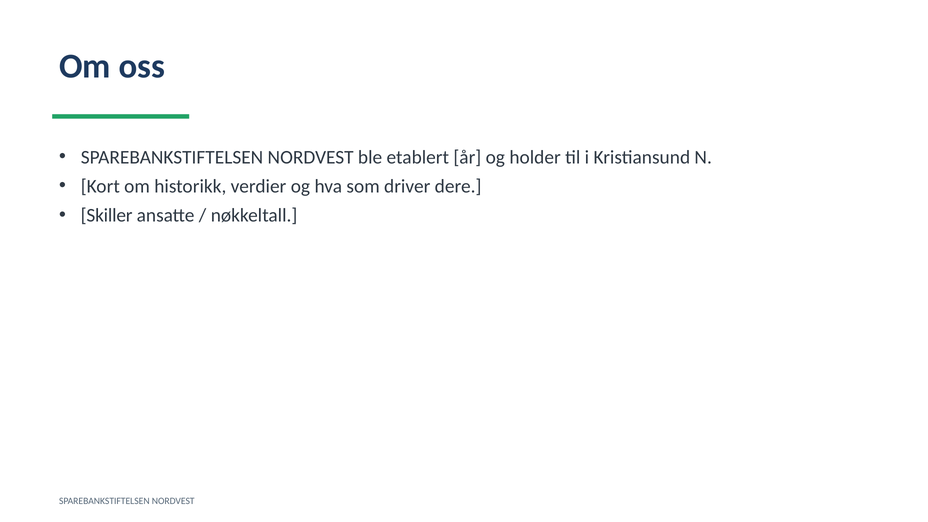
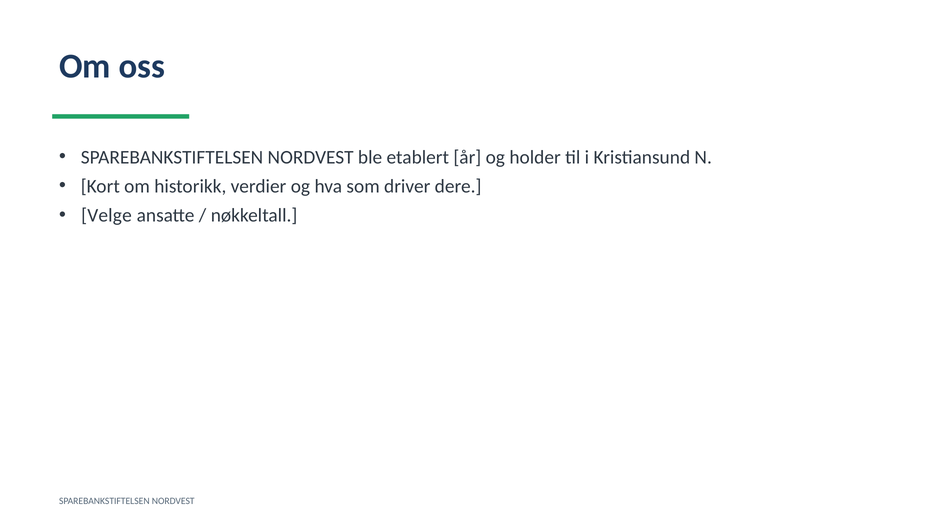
Skiller: Skiller -> Velge (106, 215)
